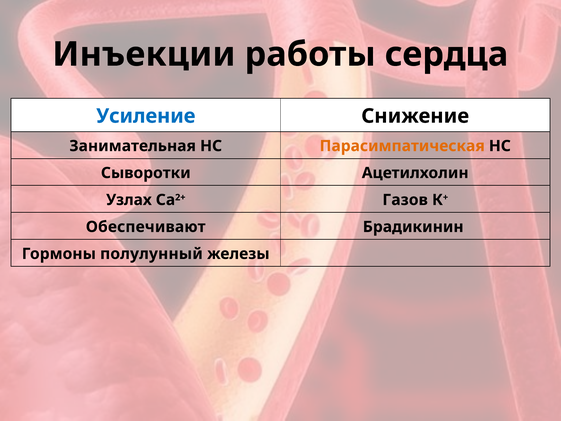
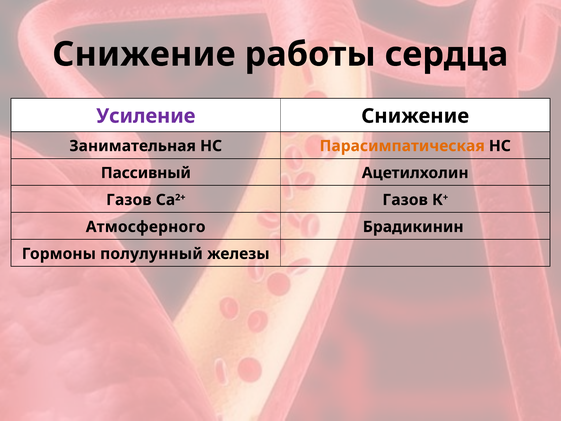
Инъекции: Инъекции -> Снижение (144, 54)
Усиление colour: blue -> purple (146, 116)
Сыворотки: Сыворотки -> Пассивный (146, 173)
Узлах: Узлах -> Газов (129, 200)
Обеспечивают: Обеспечивают -> Атмосферного (146, 227)
